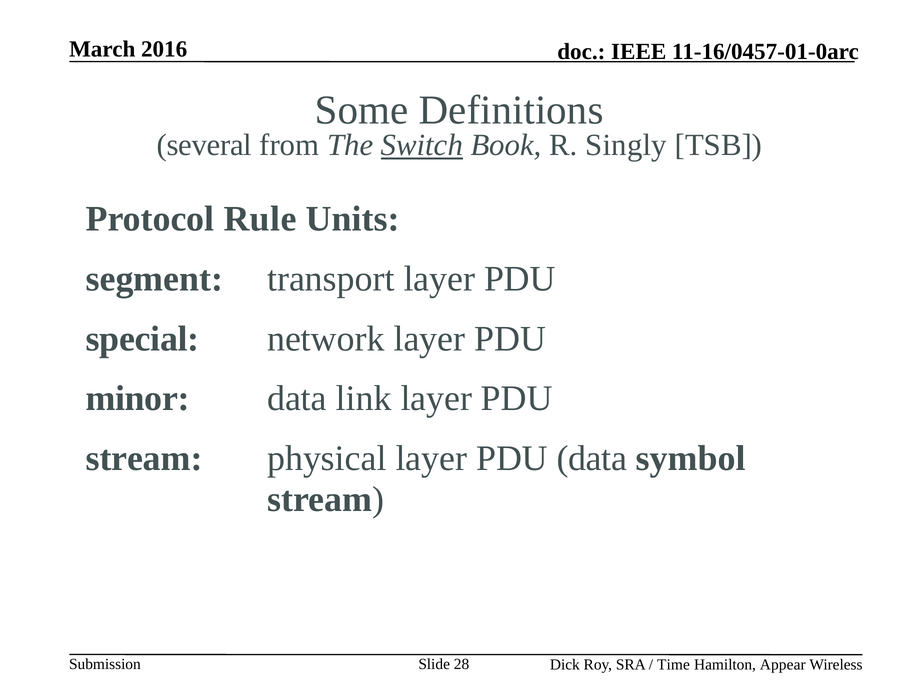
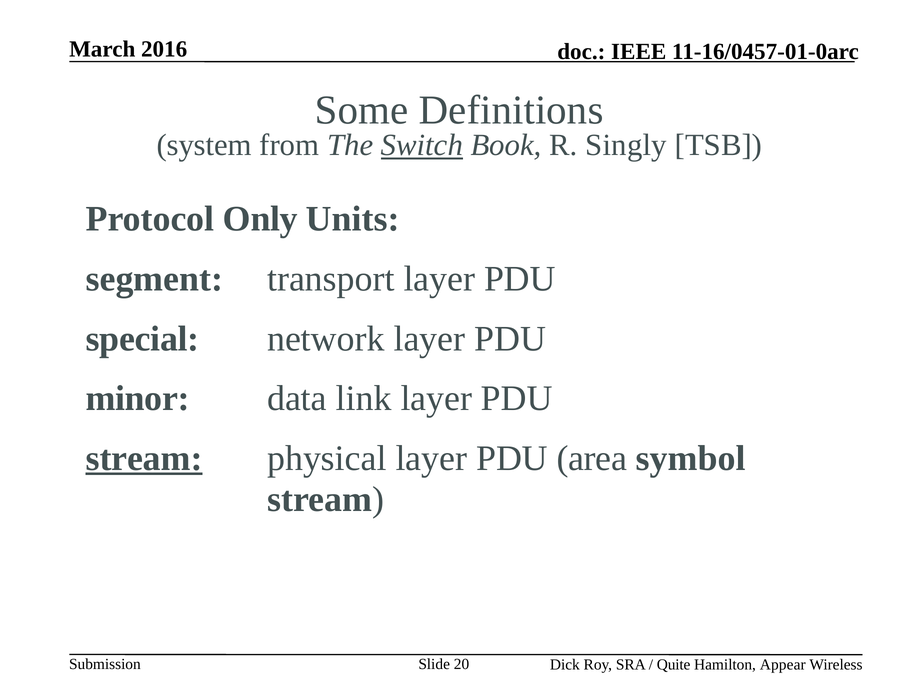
several: several -> system (204, 145)
Rule: Rule -> Only (260, 219)
stream underline: none -> present (144, 458)
PDU data: data -> area (592, 458)
28: 28 -> 20 (462, 664)
Time: Time -> Quite (674, 665)
